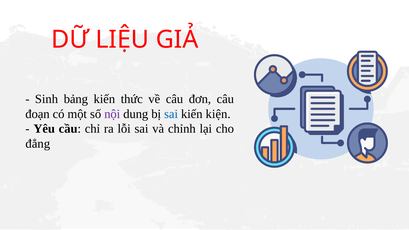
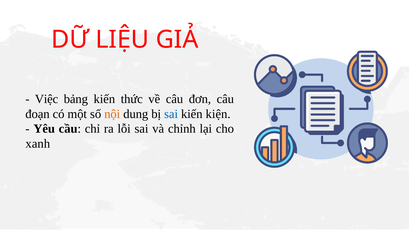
Sinh: Sinh -> Việc (47, 99)
nội colour: purple -> orange (112, 114)
đẳng: đẳng -> xanh (38, 144)
